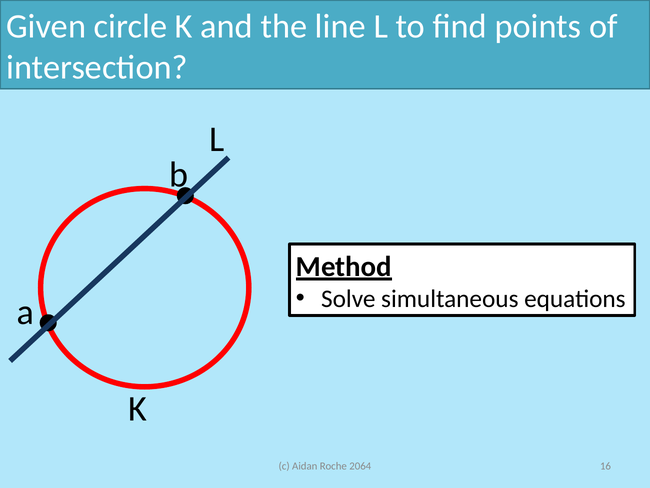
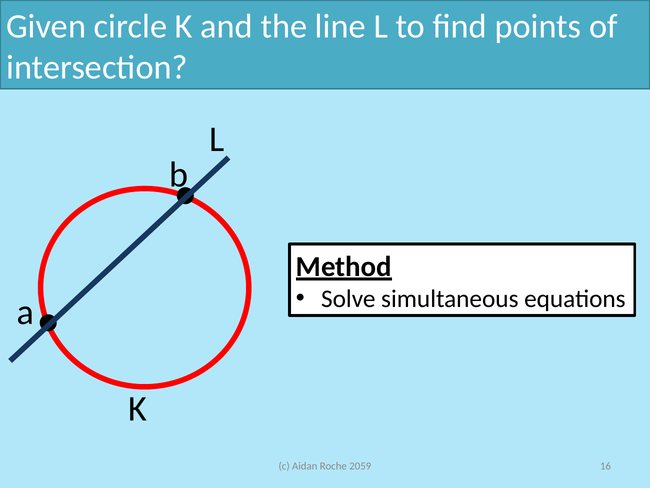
2064: 2064 -> 2059 (360, 465)
